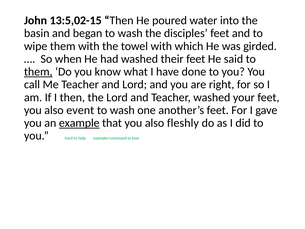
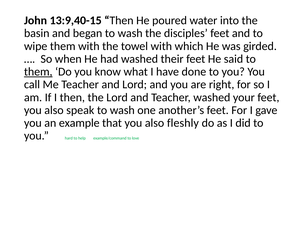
13:5,02-15: 13:5,02-15 -> 13:9,40-15 (76, 20)
event: event -> speak (80, 110)
example underline: present -> none (79, 123)
